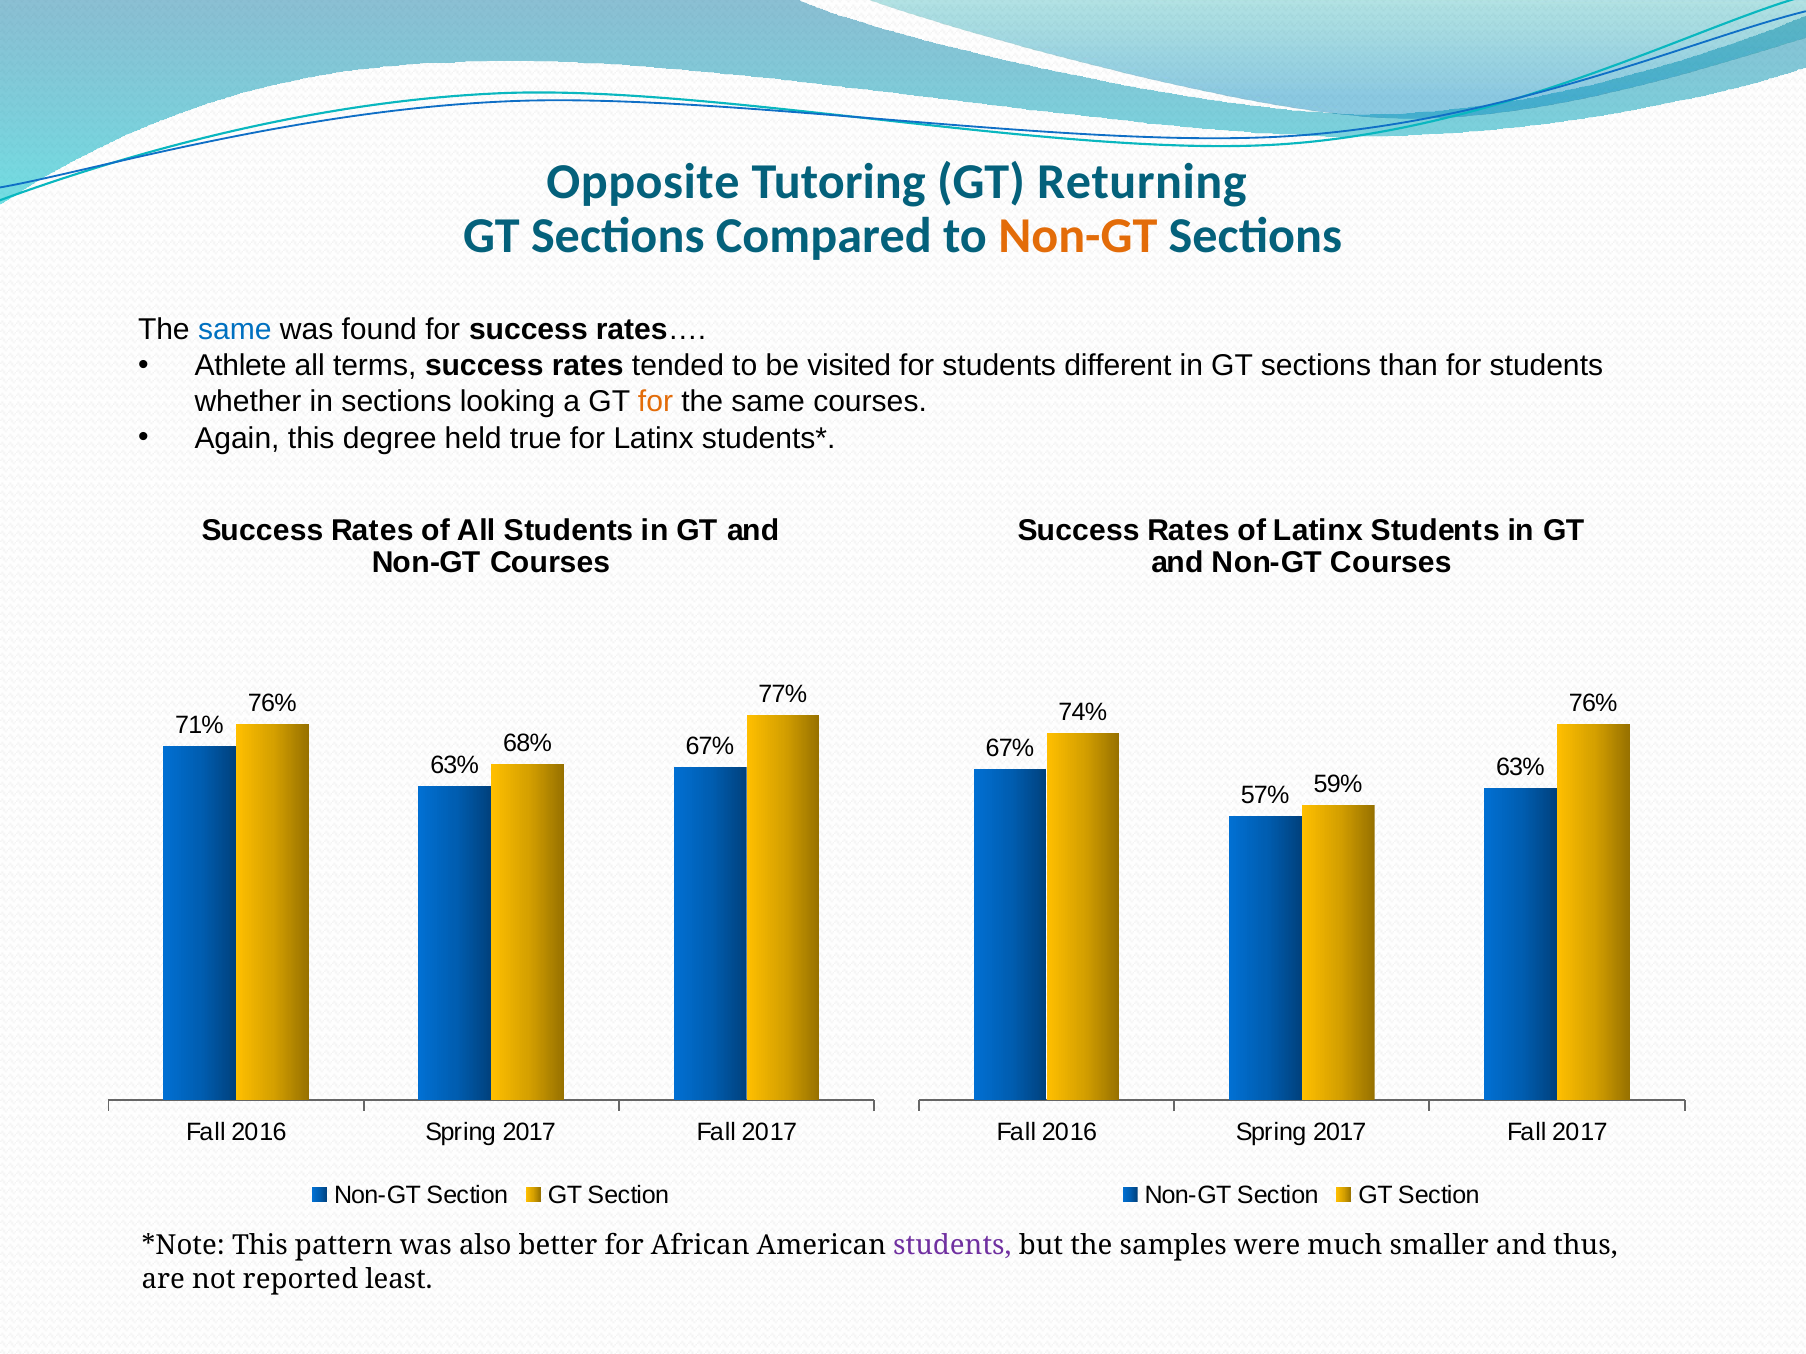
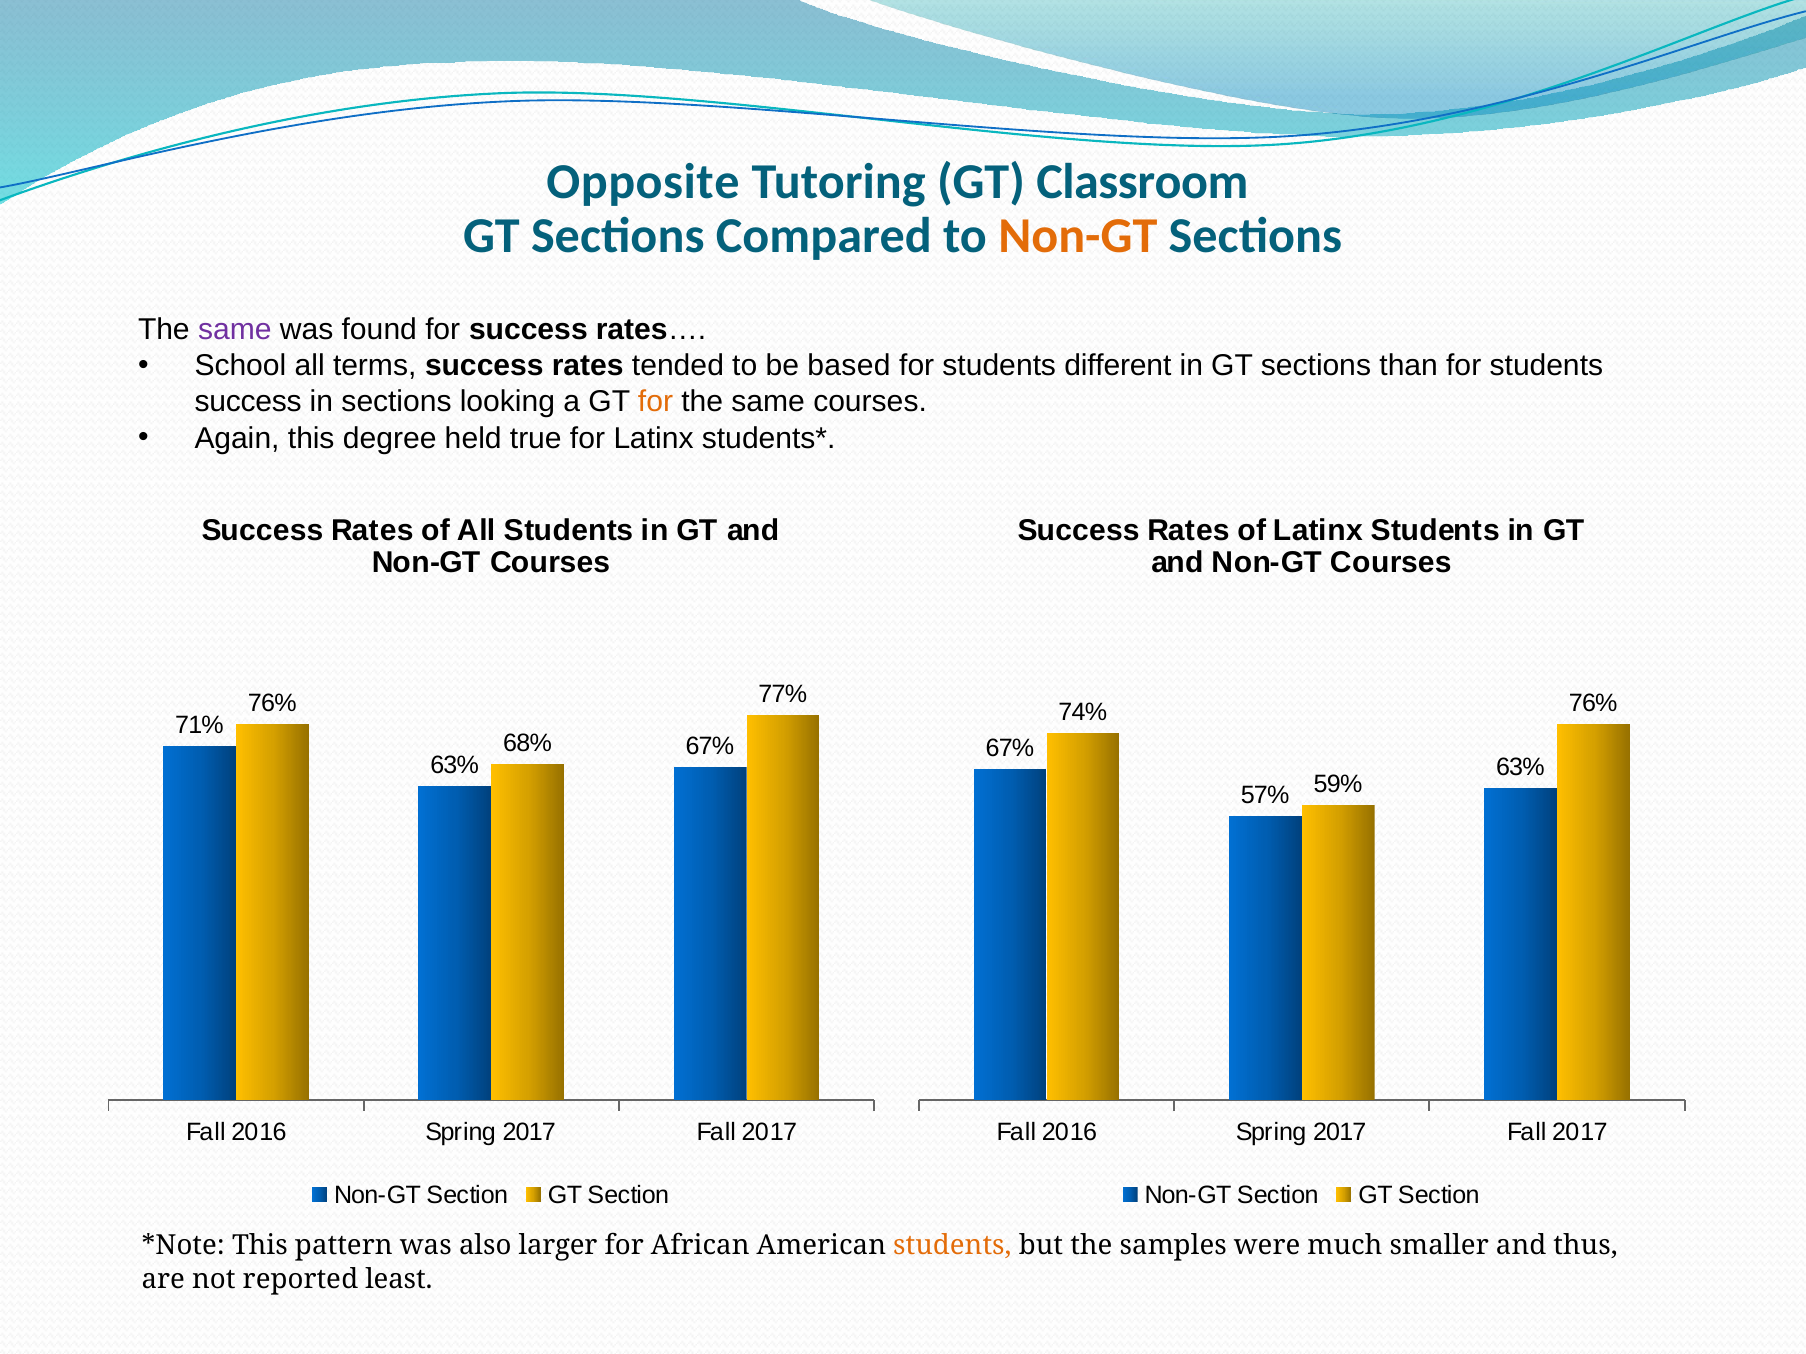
Returning: Returning -> Classroom (1142, 182)
same colour: blue -> purple (235, 330)
Athlete: Athlete -> School (240, 366)
visited: visited -> based (849, 366)
whether: whether -> success (248, 402)
better: better -> larger (558, 1246)
students colour: purple -> orange (952, 1246)
